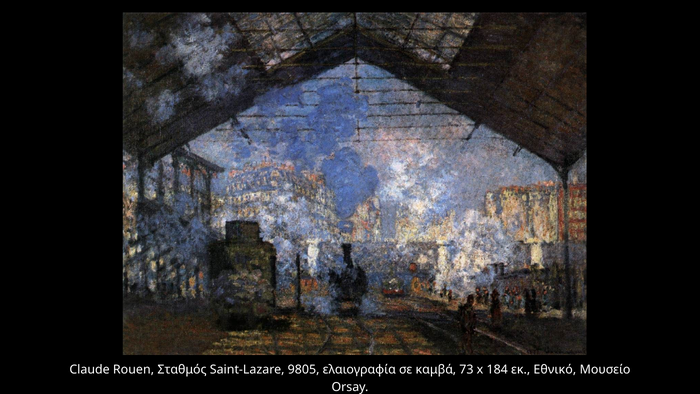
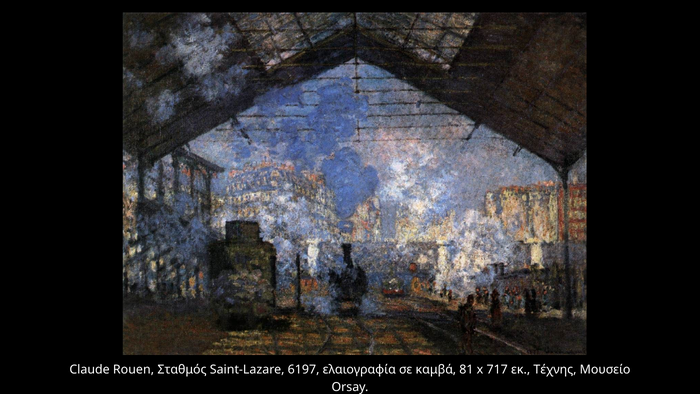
9805: 9805 -> 6197 (304, 369)
73: 73 -> 81 (466, 369)
184: 184 -> 717 (497, 369)
Εθνικό: Εθνικό -> Τέχνης (555, 369)
